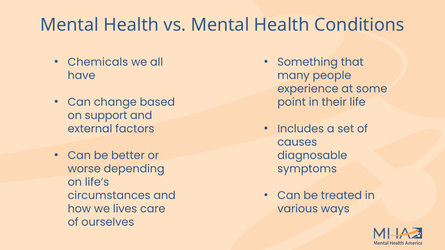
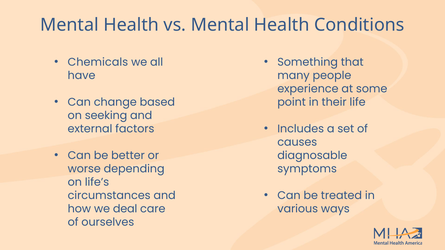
support: support -> seeking (106, 116)
lives: lives -> deal (125, 209)
